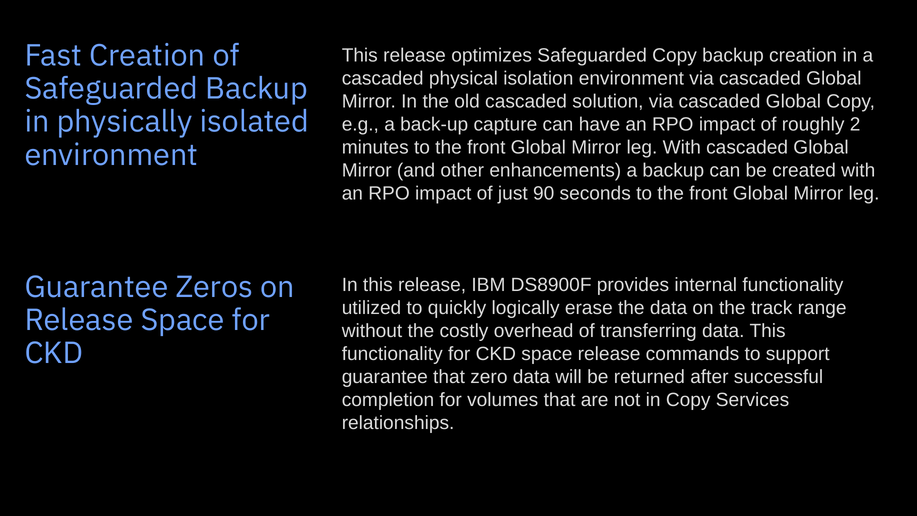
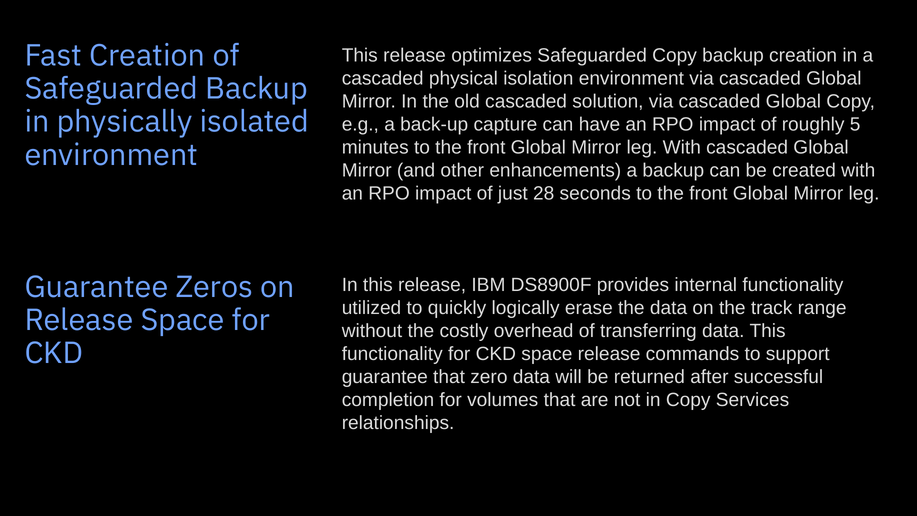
2: 2 -> 5 (855, 124)
90: 90 -> 28 (544, 193)
